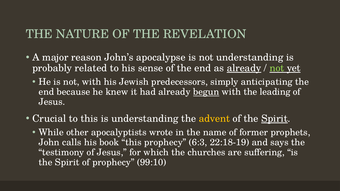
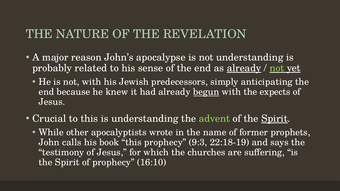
leading: leading -> expects (275, 92)
advent colour: yellow -> light green (214, 119)
6:3: 6:3 -> 9:3 (198, 143)
99:10: 99:10 -> 16:10 (152, 162)
